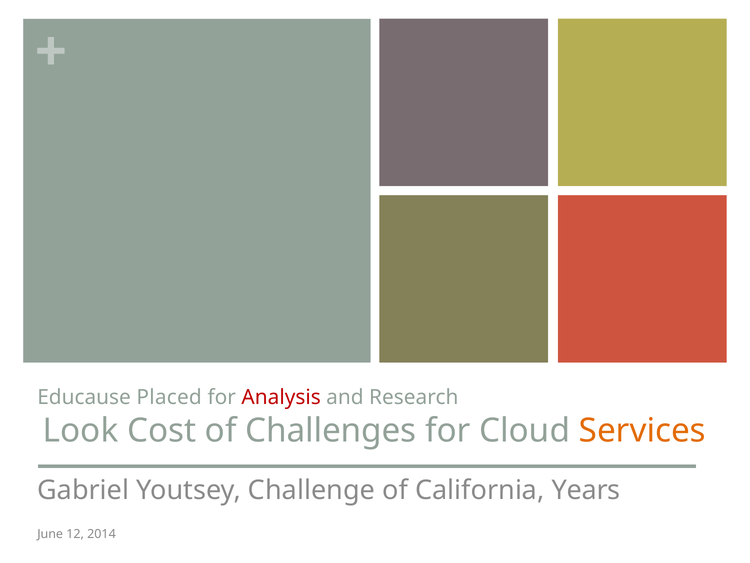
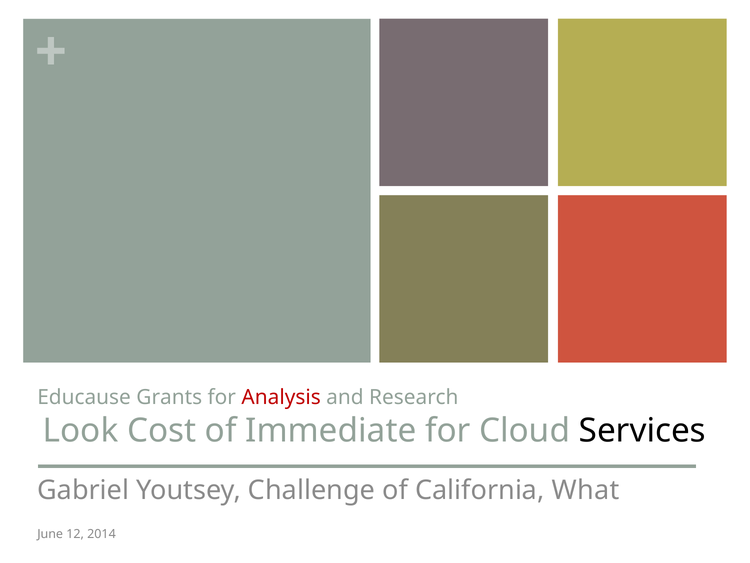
Placed: Placed -> Grants (169, 397)
Challenges: Challenges -> Immediate (331, 430)
Services colour: orange -> black (642, 430)
Years: Years -> What (586, 490)
